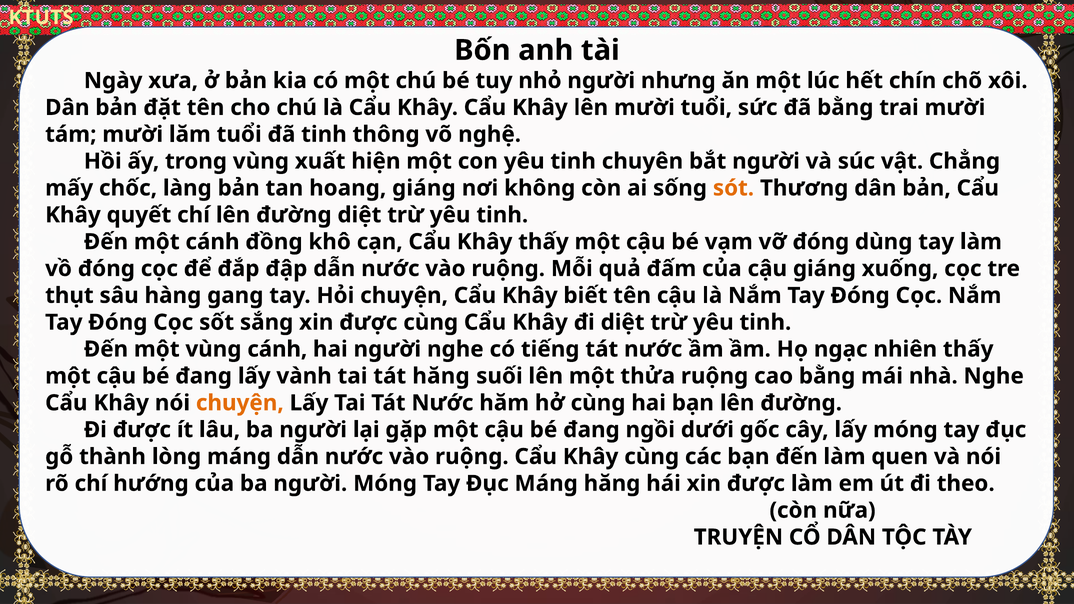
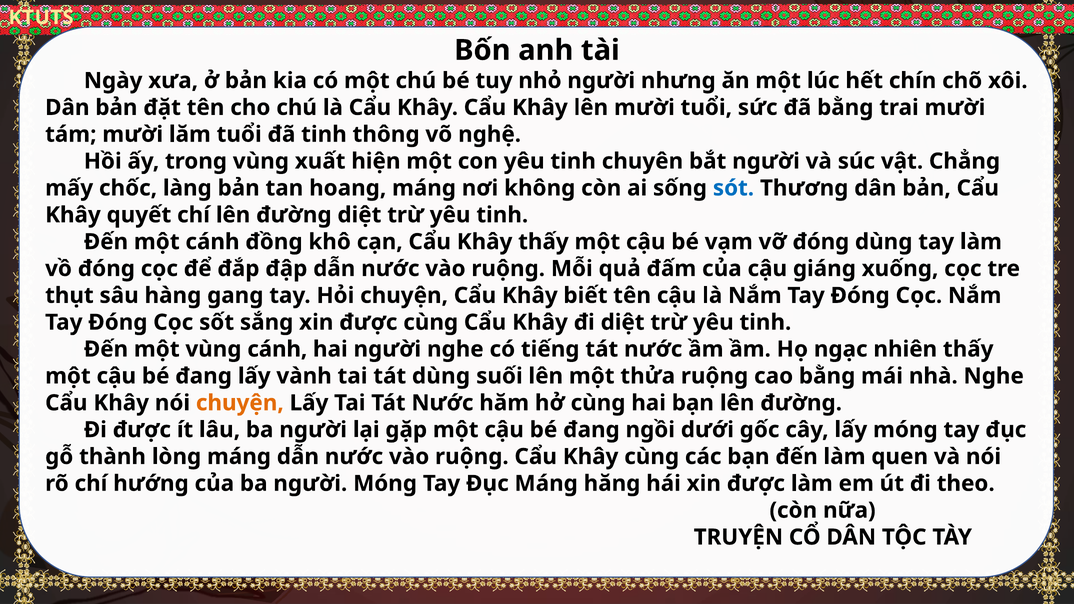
giáng: giáng -> máng (424, 188)
sót colour: orange -> blue (733, 188)
tát hăng: hăng -> dùng (441, 376)
